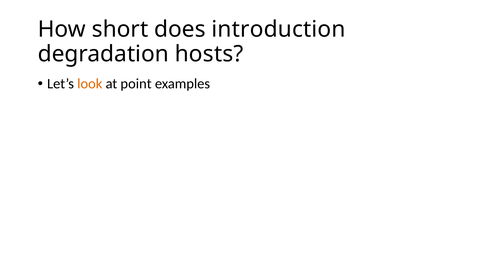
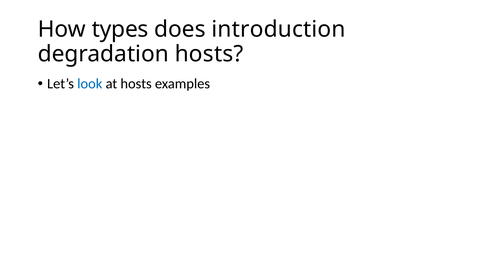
short: short -> types (120, 29)
look colour: orange -> blue (90, 84)
at point: point -> hosts (136, 84)
